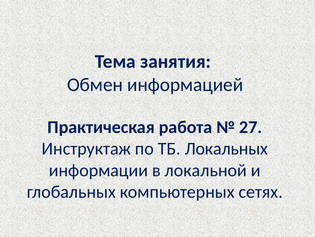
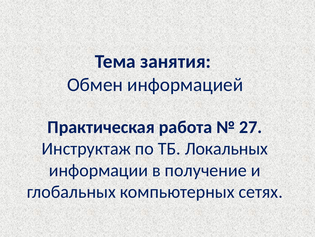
локальной: локальной -> получение (206, 170)
